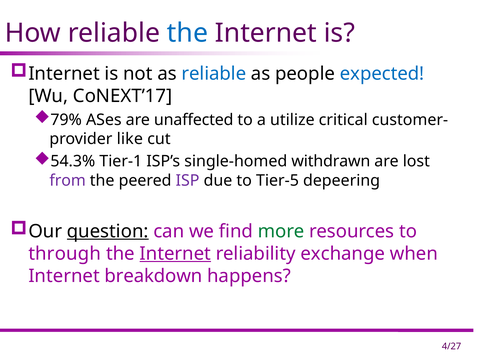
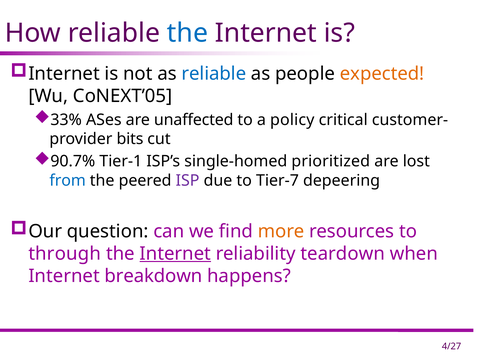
expected colour: blue -> orange (382, 74)
CoNEXT’17: CoNEXT’17 -> CoNEXT’05 (123, 96)
79%: 79% -> 33% (66, 120)
utilize: utilize -> policy (292, 120)
like: like -> bits (130, 139)
54.3%: 54.3% -> 90.7% (73, 161)
withdrawn: withdrawn -> prioritized (331, 161)
from colour: purple -> blue (68, 181)
Tier-5: Tier-5 -> Tier-7 (277, 181)
question underline: present -> none (108, 231)
more colour: green -> orange (281, 231)
exchange: exchange -> teardown (343, 254)
